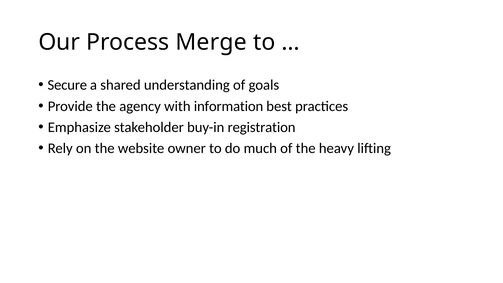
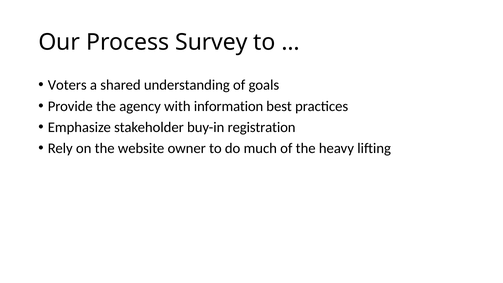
Merge: Merge -> Survey (211, 42)
Secure: Secure -> Voters (67, 85)
